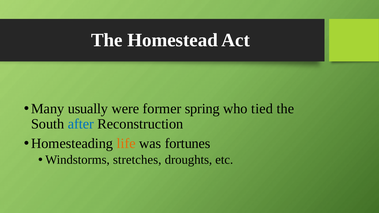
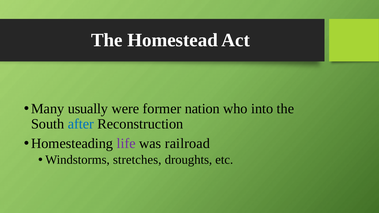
spring: spring -> nation (202, 109)
tied: tied -> into (262, 109)
life colour: orange -> purple (126, 143)
fortunes: fortunes -> railroad (187, 143)
